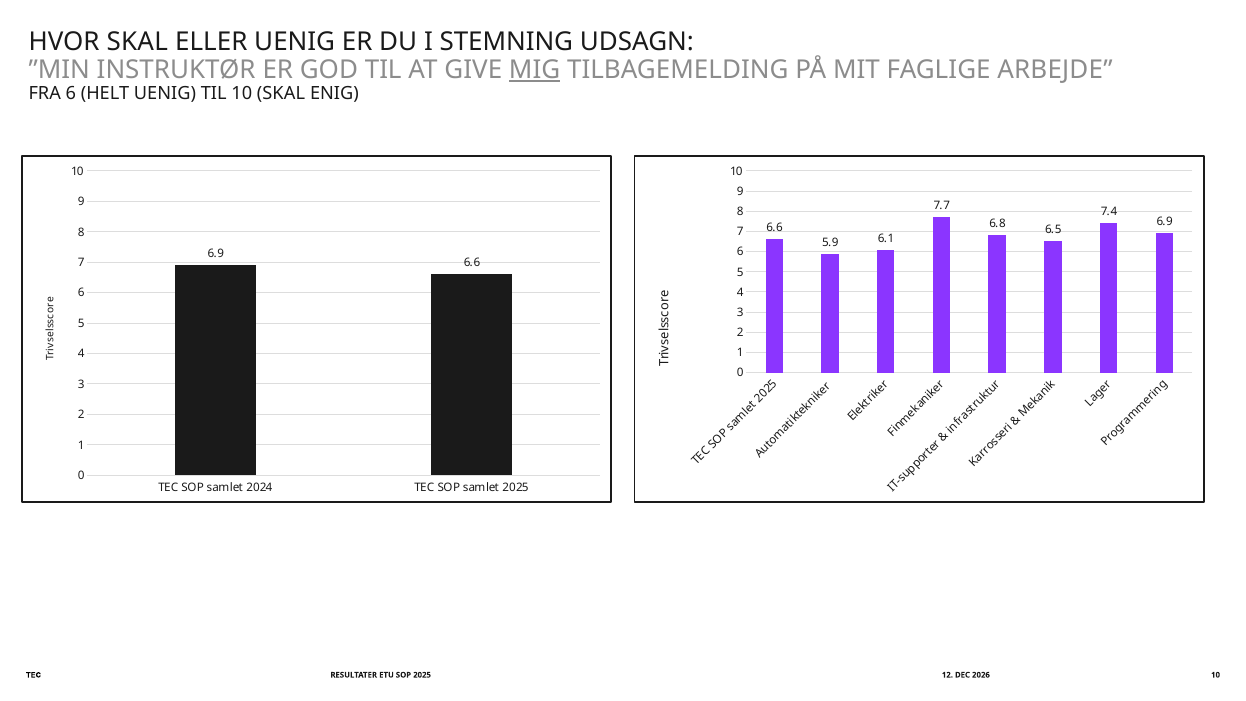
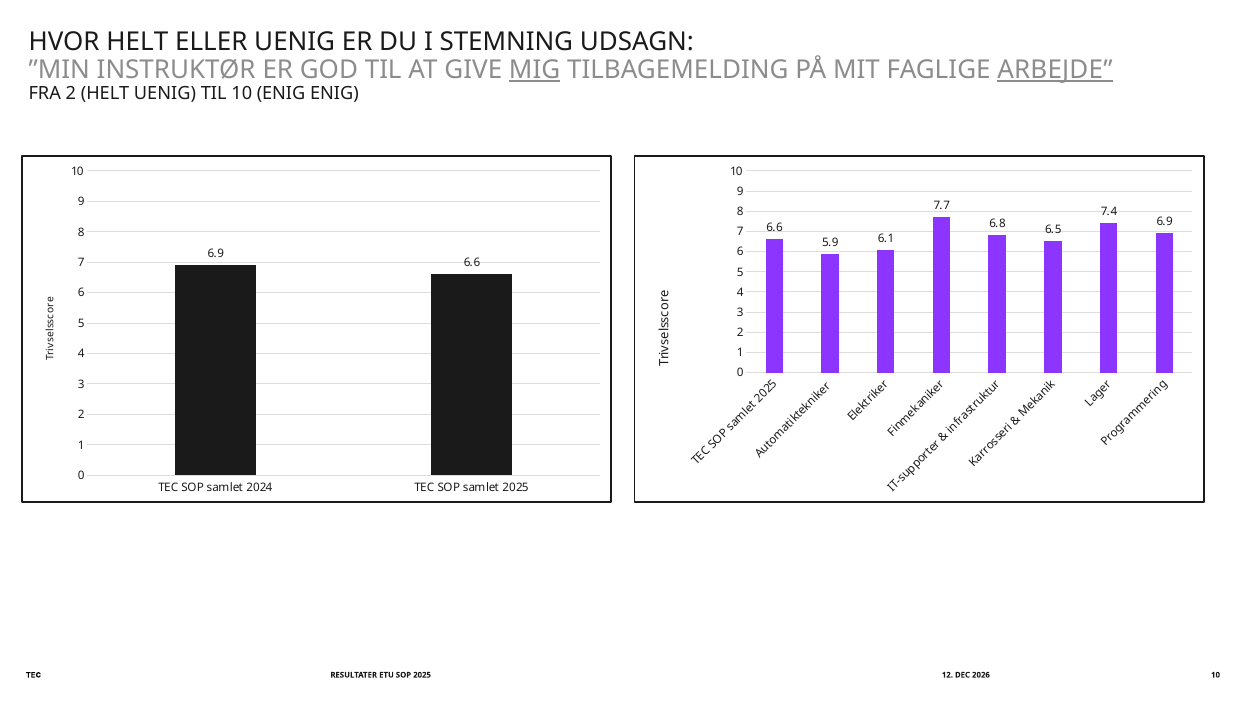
HVOR SKAL: SKAL -> HELT (137, 42)
ARBEJDE underline: none -> present (1055, 70)
FRA 6: 6 -> 2 (71, 94)
10 SKAL: SKAL -> ENIG (281, 94)
